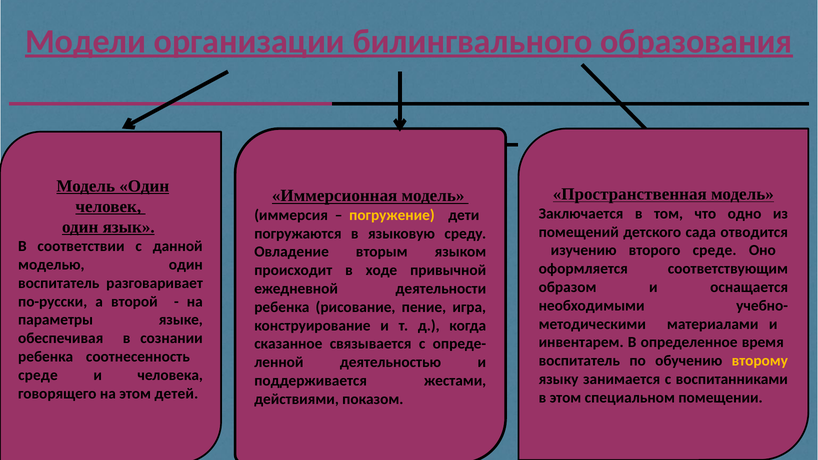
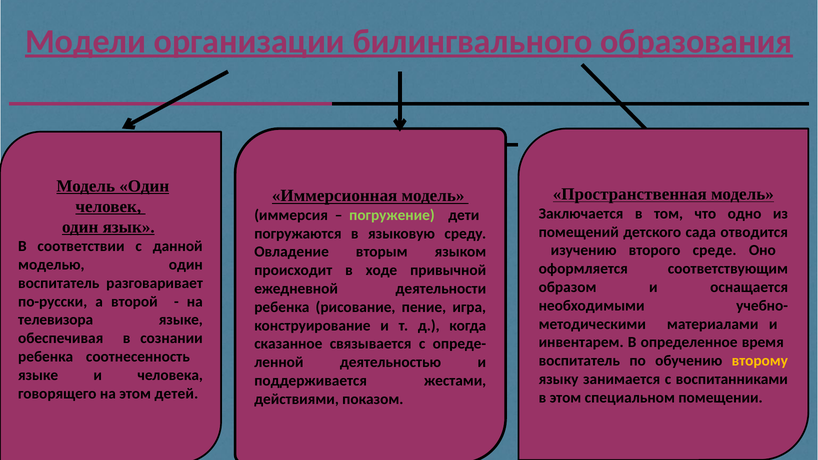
погружение colour: yellow -> light green (392, 215)
параметры: параметры -> телевизора (56, 320)
среде: среде -> языке (38, 375)
